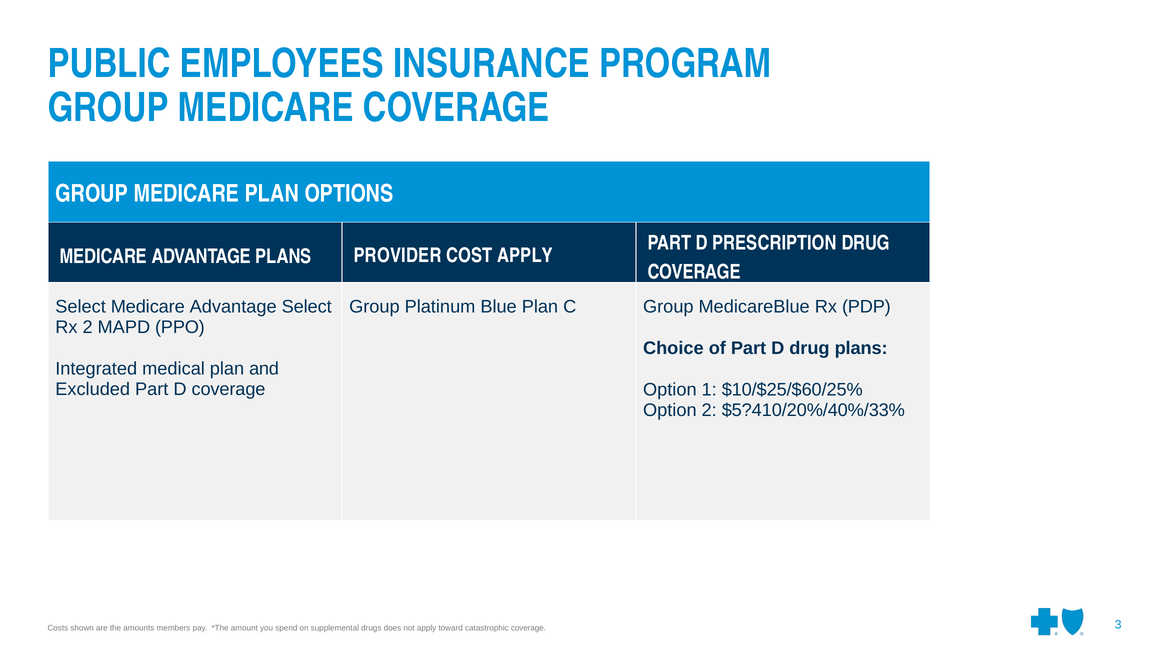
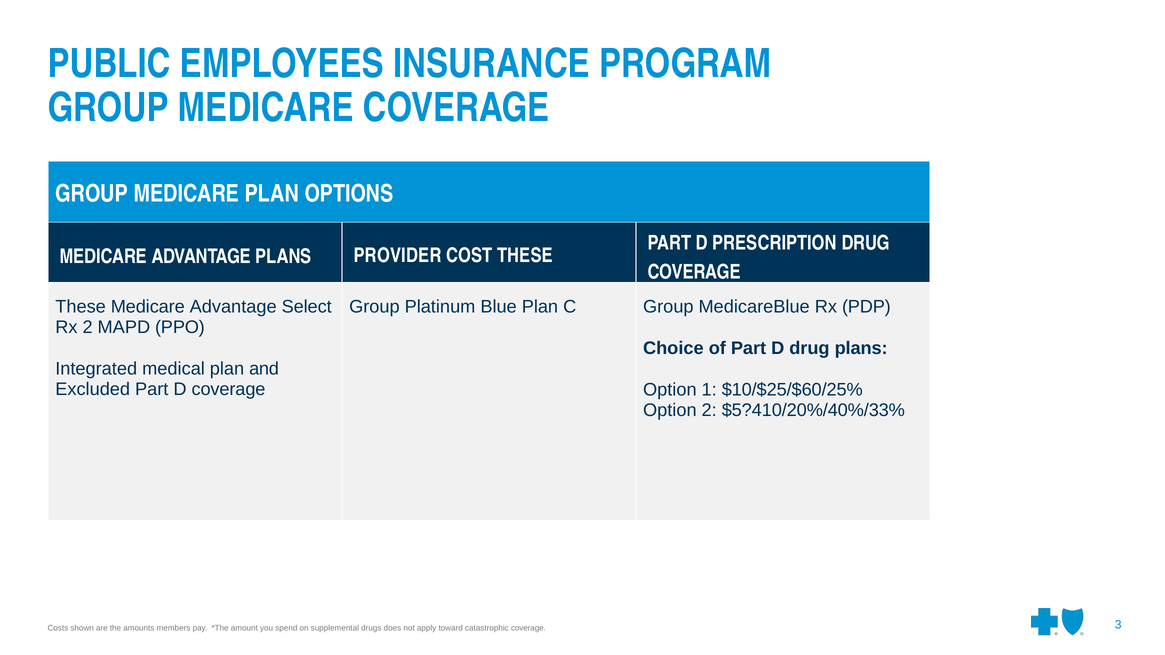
COST APPLY: APPLY -> THESE (525, 256)
Select: Select -> These (81, 307)
